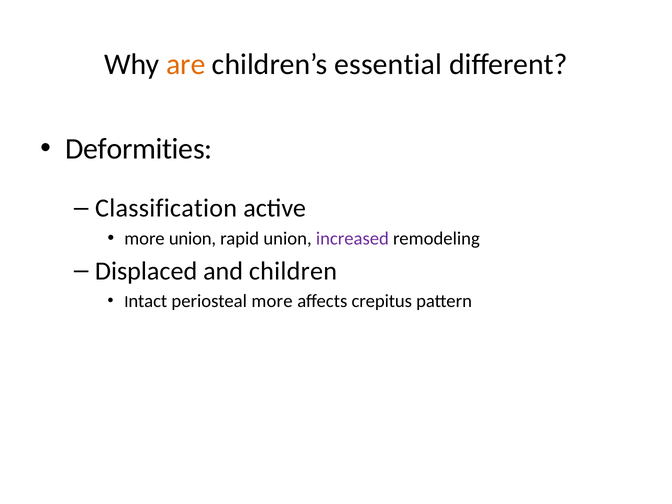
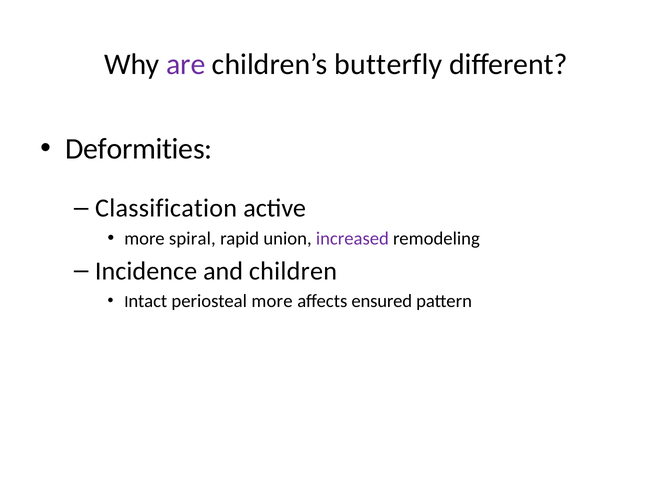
are colour: orange -> purple (186, 64)
essential: essential -> butterfly (388, 64)
more union: union -> spiral (192, 238)
Displaced: Displaced -> Incidence (146, 271)
crepitus: crepitus -> ensured (382, 301)
